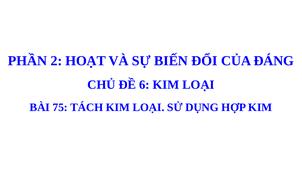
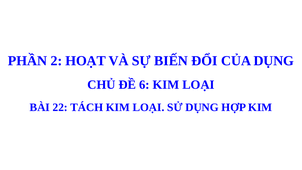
CỦA ĐÁNG: ĐÁNG -> DỤNG (274, 61)
75: 75 -> 22 (60, 107)
